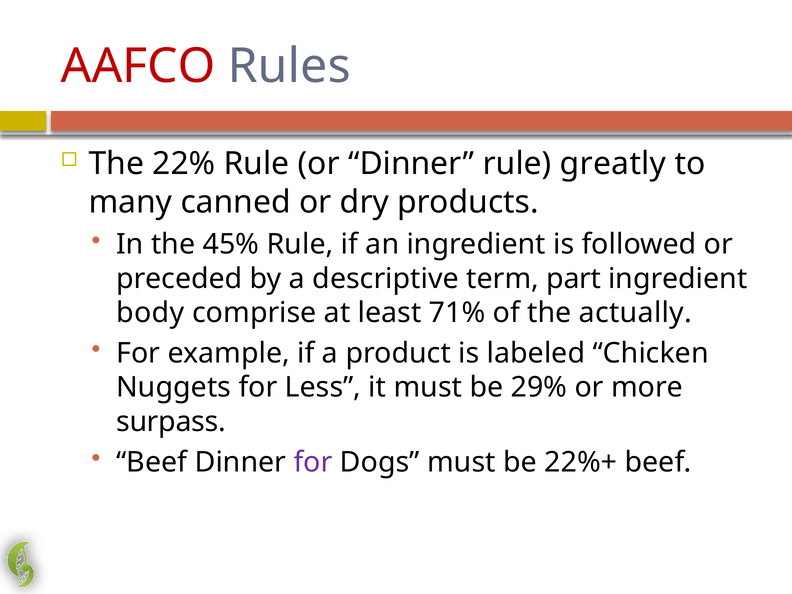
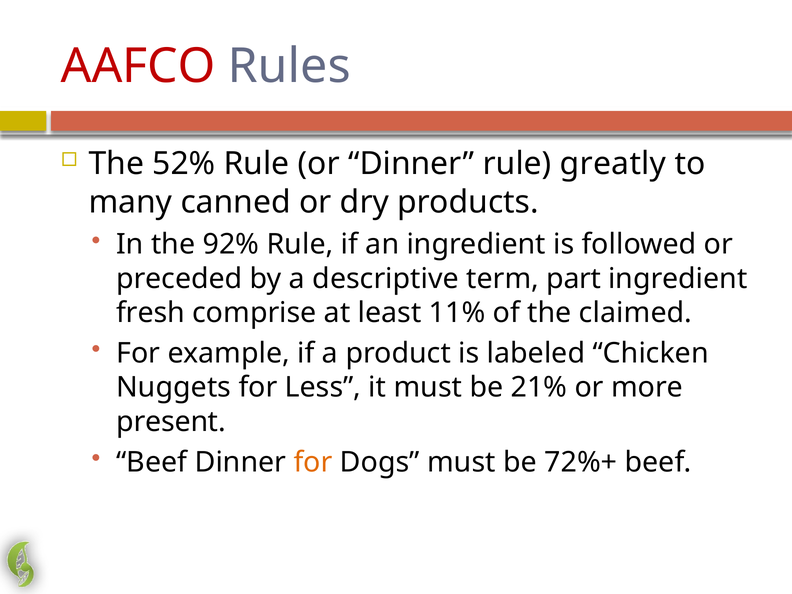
22%: 22% -> 52% (184, 164)
45%: 45% -> 92% (231, 244)
body: body -> fresh (151, 313)
71%: 71% -> 11% (457, 313)
actually: actually -> claimed (636, 313)
29%: 29% -> 21% (539, 388)
surpass: surpass -> present (171, 422)
for colour: purple -> orange (313, 462)
22%+: 22%+ -> 72%+ (581, 462)
